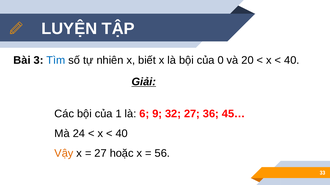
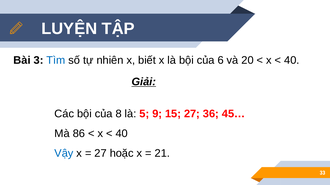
0: 0 -> 6 (221, 61)
1: 1 -> 8 (119, 114)
6: 6 -> 5 (144, 114)
32: 32 -> 15 (173, 114)
24: 24 -> 86 (79, 134)
Vậy colour: orange -> blue (64, 154)
56: 56 -> 21 (162, 154)
